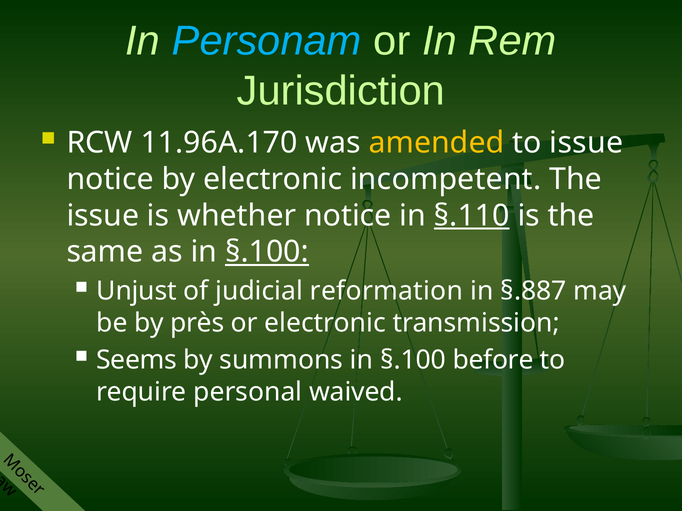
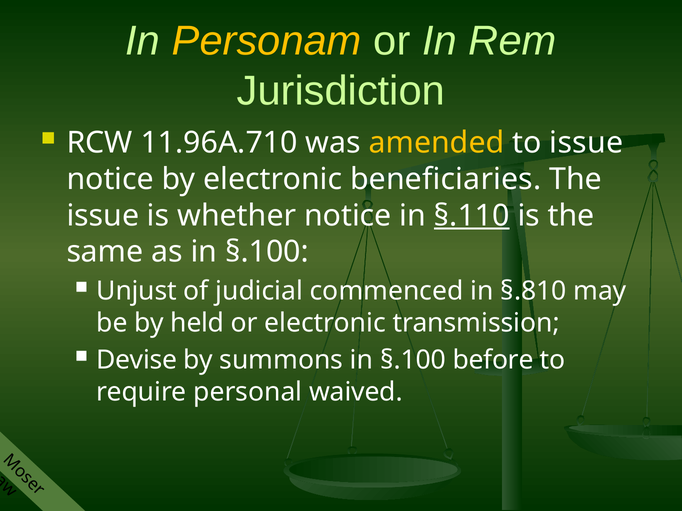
Personam colour: light blue -> yellow (267, 41)
11.96A.170: 11.96A.170 -> 11.96A.710 (219, 143)
incompetent: incompetent -> beneficiaries (446, 179)
§.100 underline: present -> none (267, 252)
reformation: reformation -> commenced (387, 291)
§.887: §.887 -> §.810 (534, 291)
près: près -> held (197, 323)
Seems: Seems -> Devise (137, 360)
